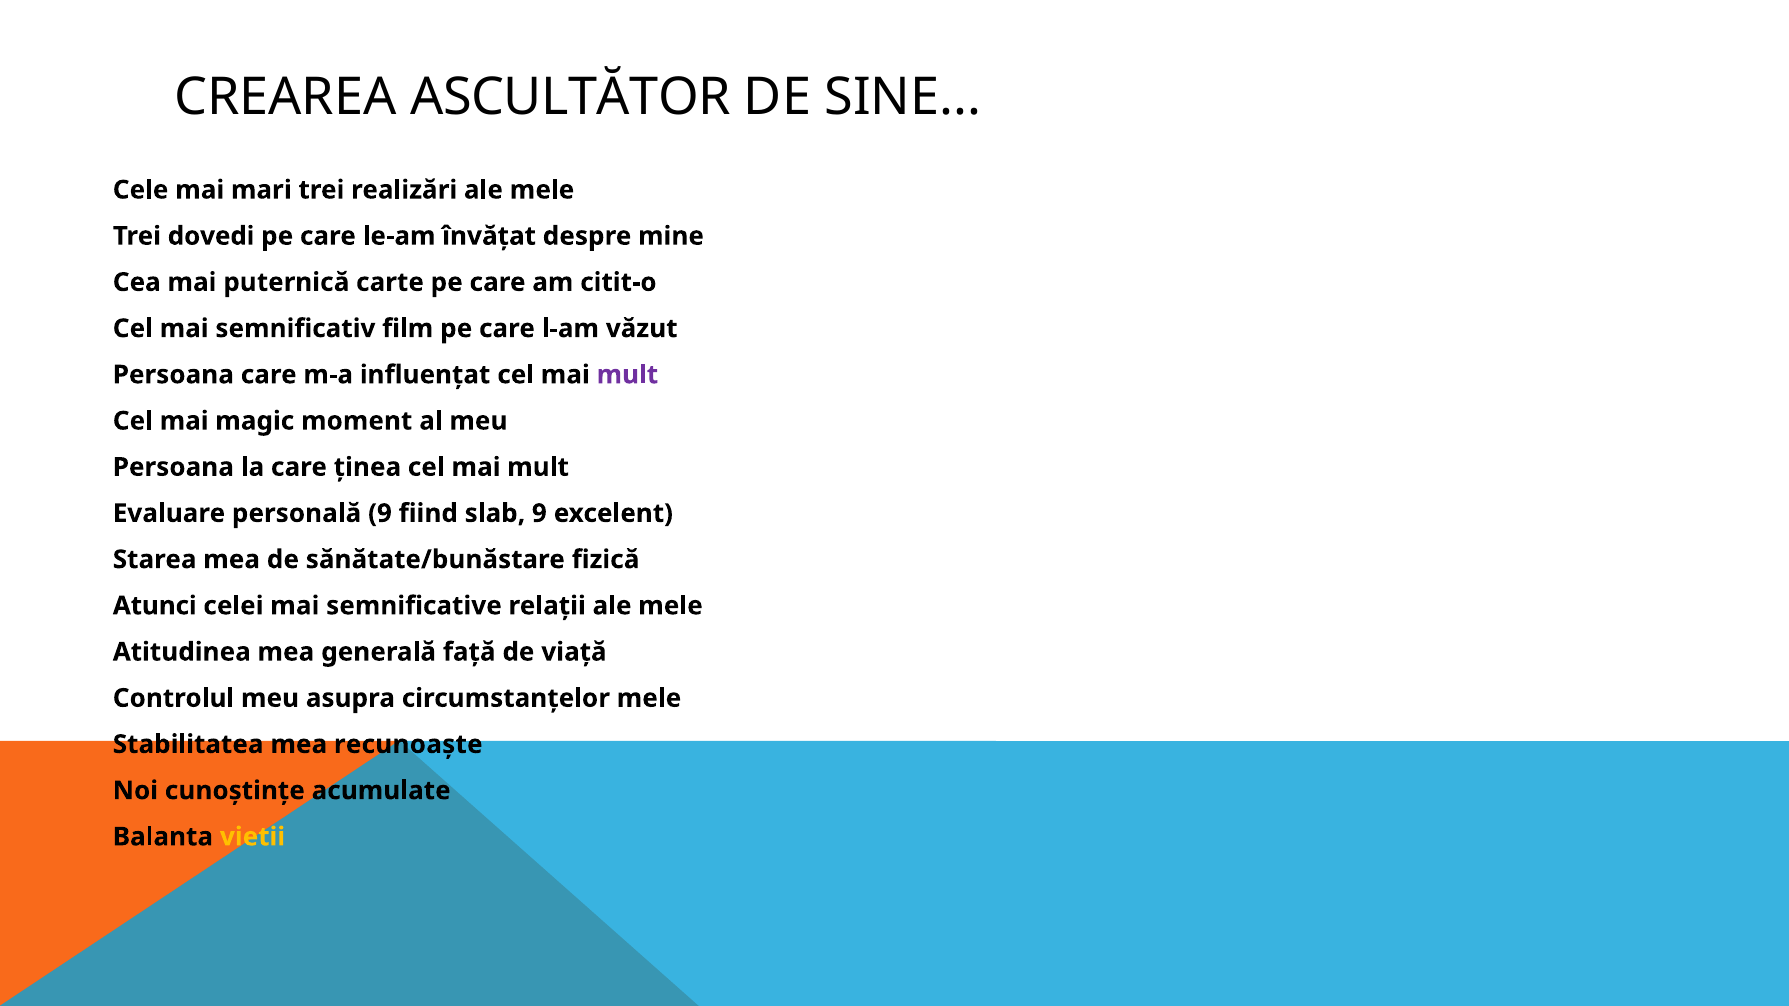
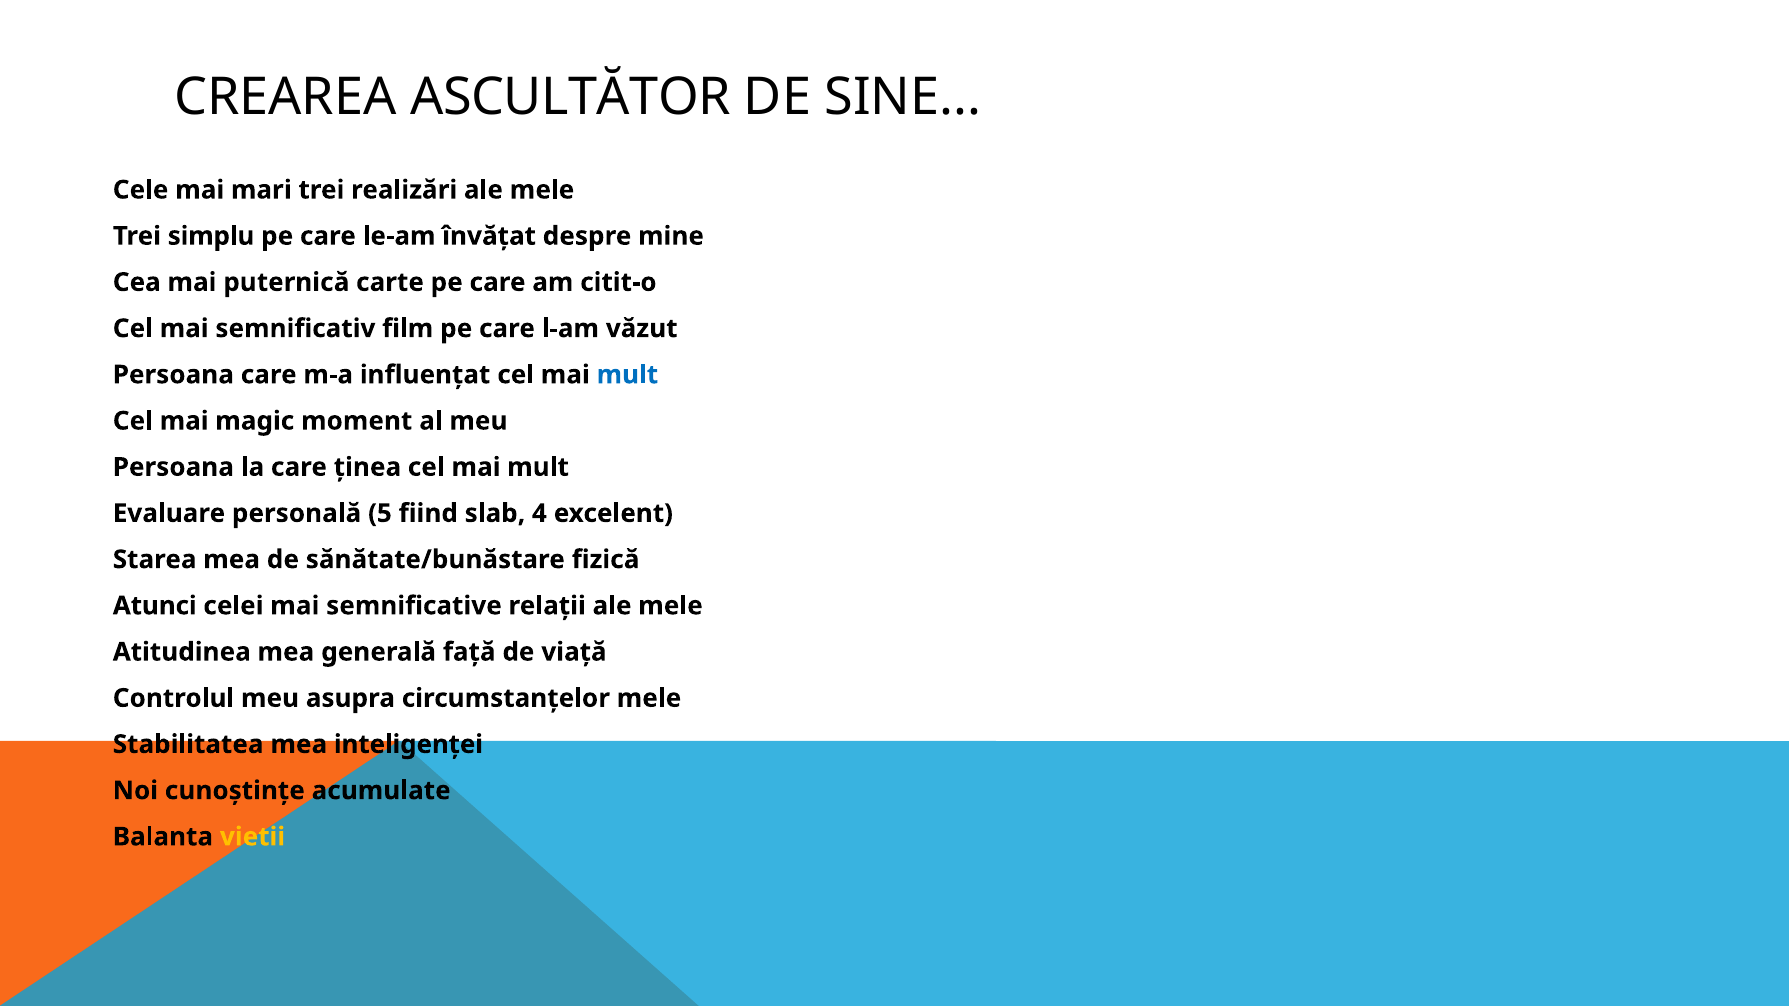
dovedi: dovedi -> simplu (211, 236)
mult colour: purple -> blue (627, 375)
personală 9: 9 -> 5 (380, 514)
slab 9: 9 -> 4 (539, 514)
recunoaște: recunoaște -> inteligenței (408, 745)
